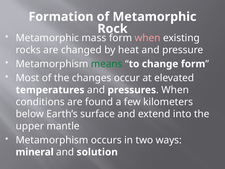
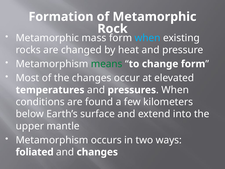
when colour: pink -> light blue (148, 38)
mineral: mineral -> foliated (35, 152)
and solution: solution -> changes (97, 152)
